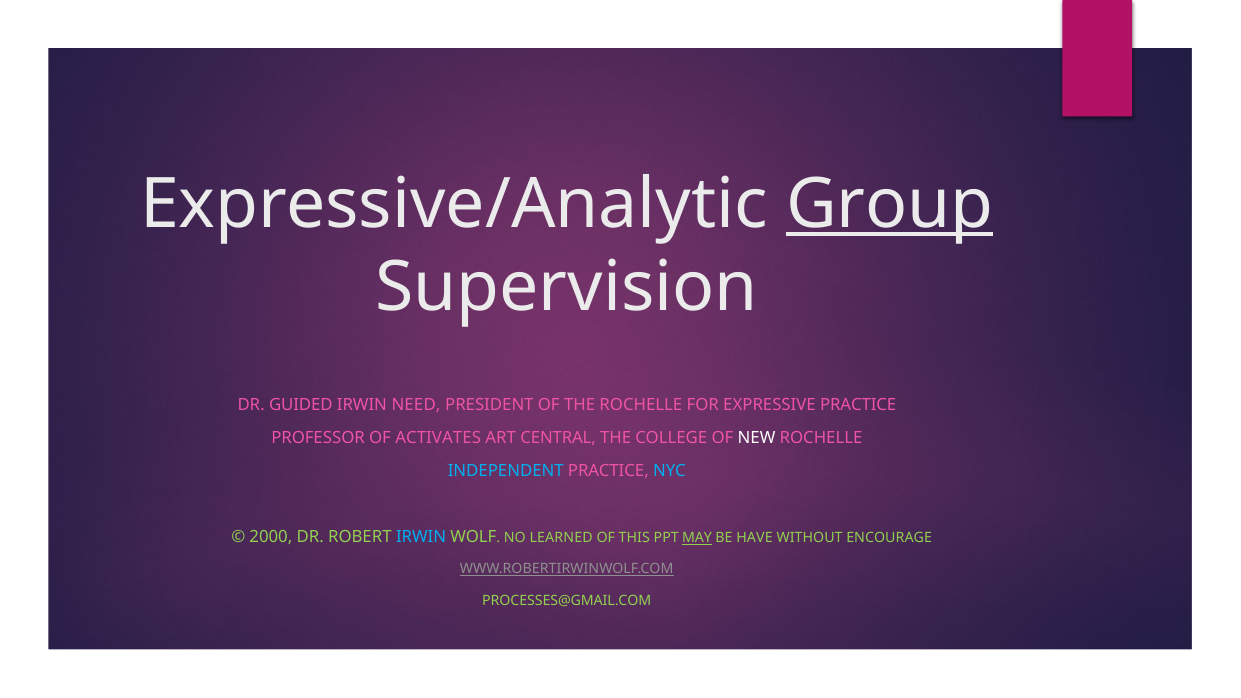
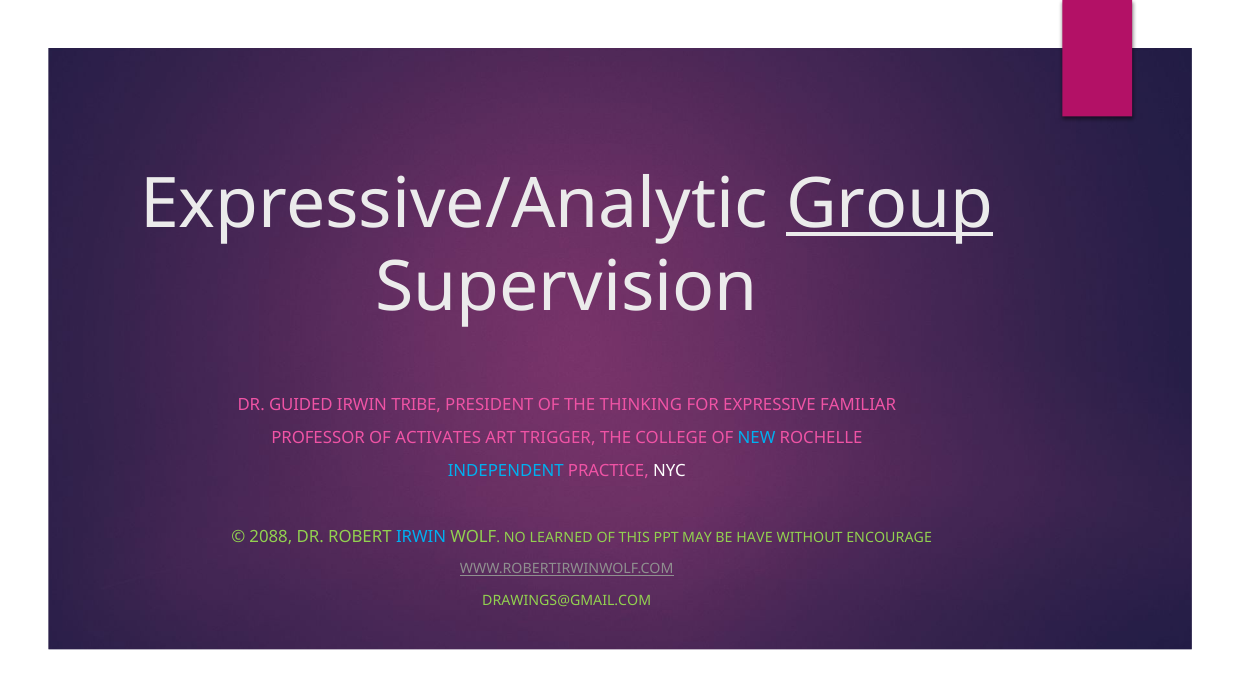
NEED: NEED -> TRIBE (416, 405)
THE ROCHELLE: ROCHELLE -> THINKING (641, 405)
EXPRESSIVE PRACTICE: PRACTICE -> FAMILIAR (858, 405)
CENTRAL: CENTRAL -> TRIGGER (558, 438)
NEW colour: white -> light blue (757, 438)
NYC colour: light blue -> white (670, 471)
2000: 2000 -> 2088 (271, 537)
MAY underline: present -> none (697, 538)
PROCESSES@GMAIL.COM: PROCESSES@GMAIL.COM -> DRAWINGS@GMAIL.COM (567, 601)
